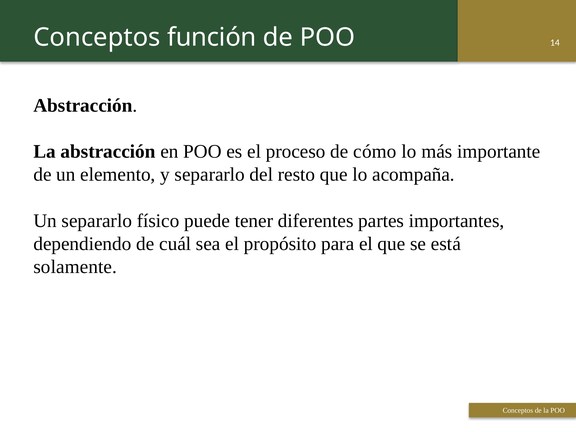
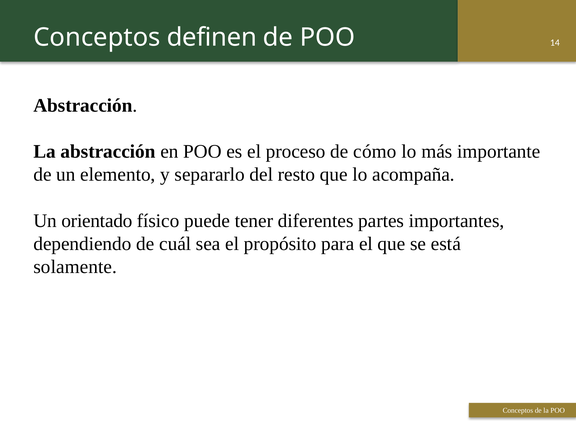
función: función -> definen (212, 37)
Un separarlo: separarlo -> orientado (97, 221)
